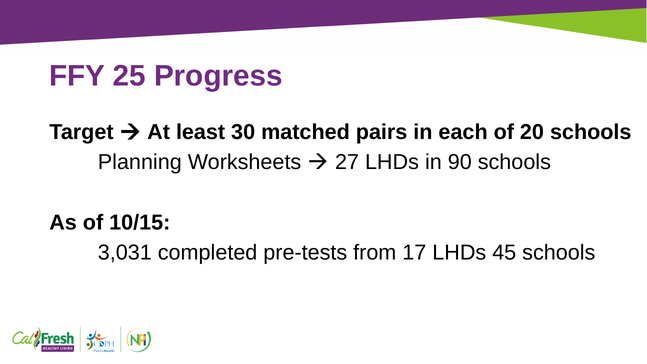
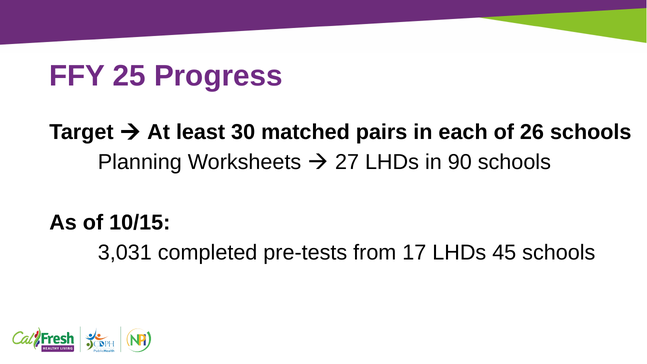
20: 20 -> 26 (532, 132)
